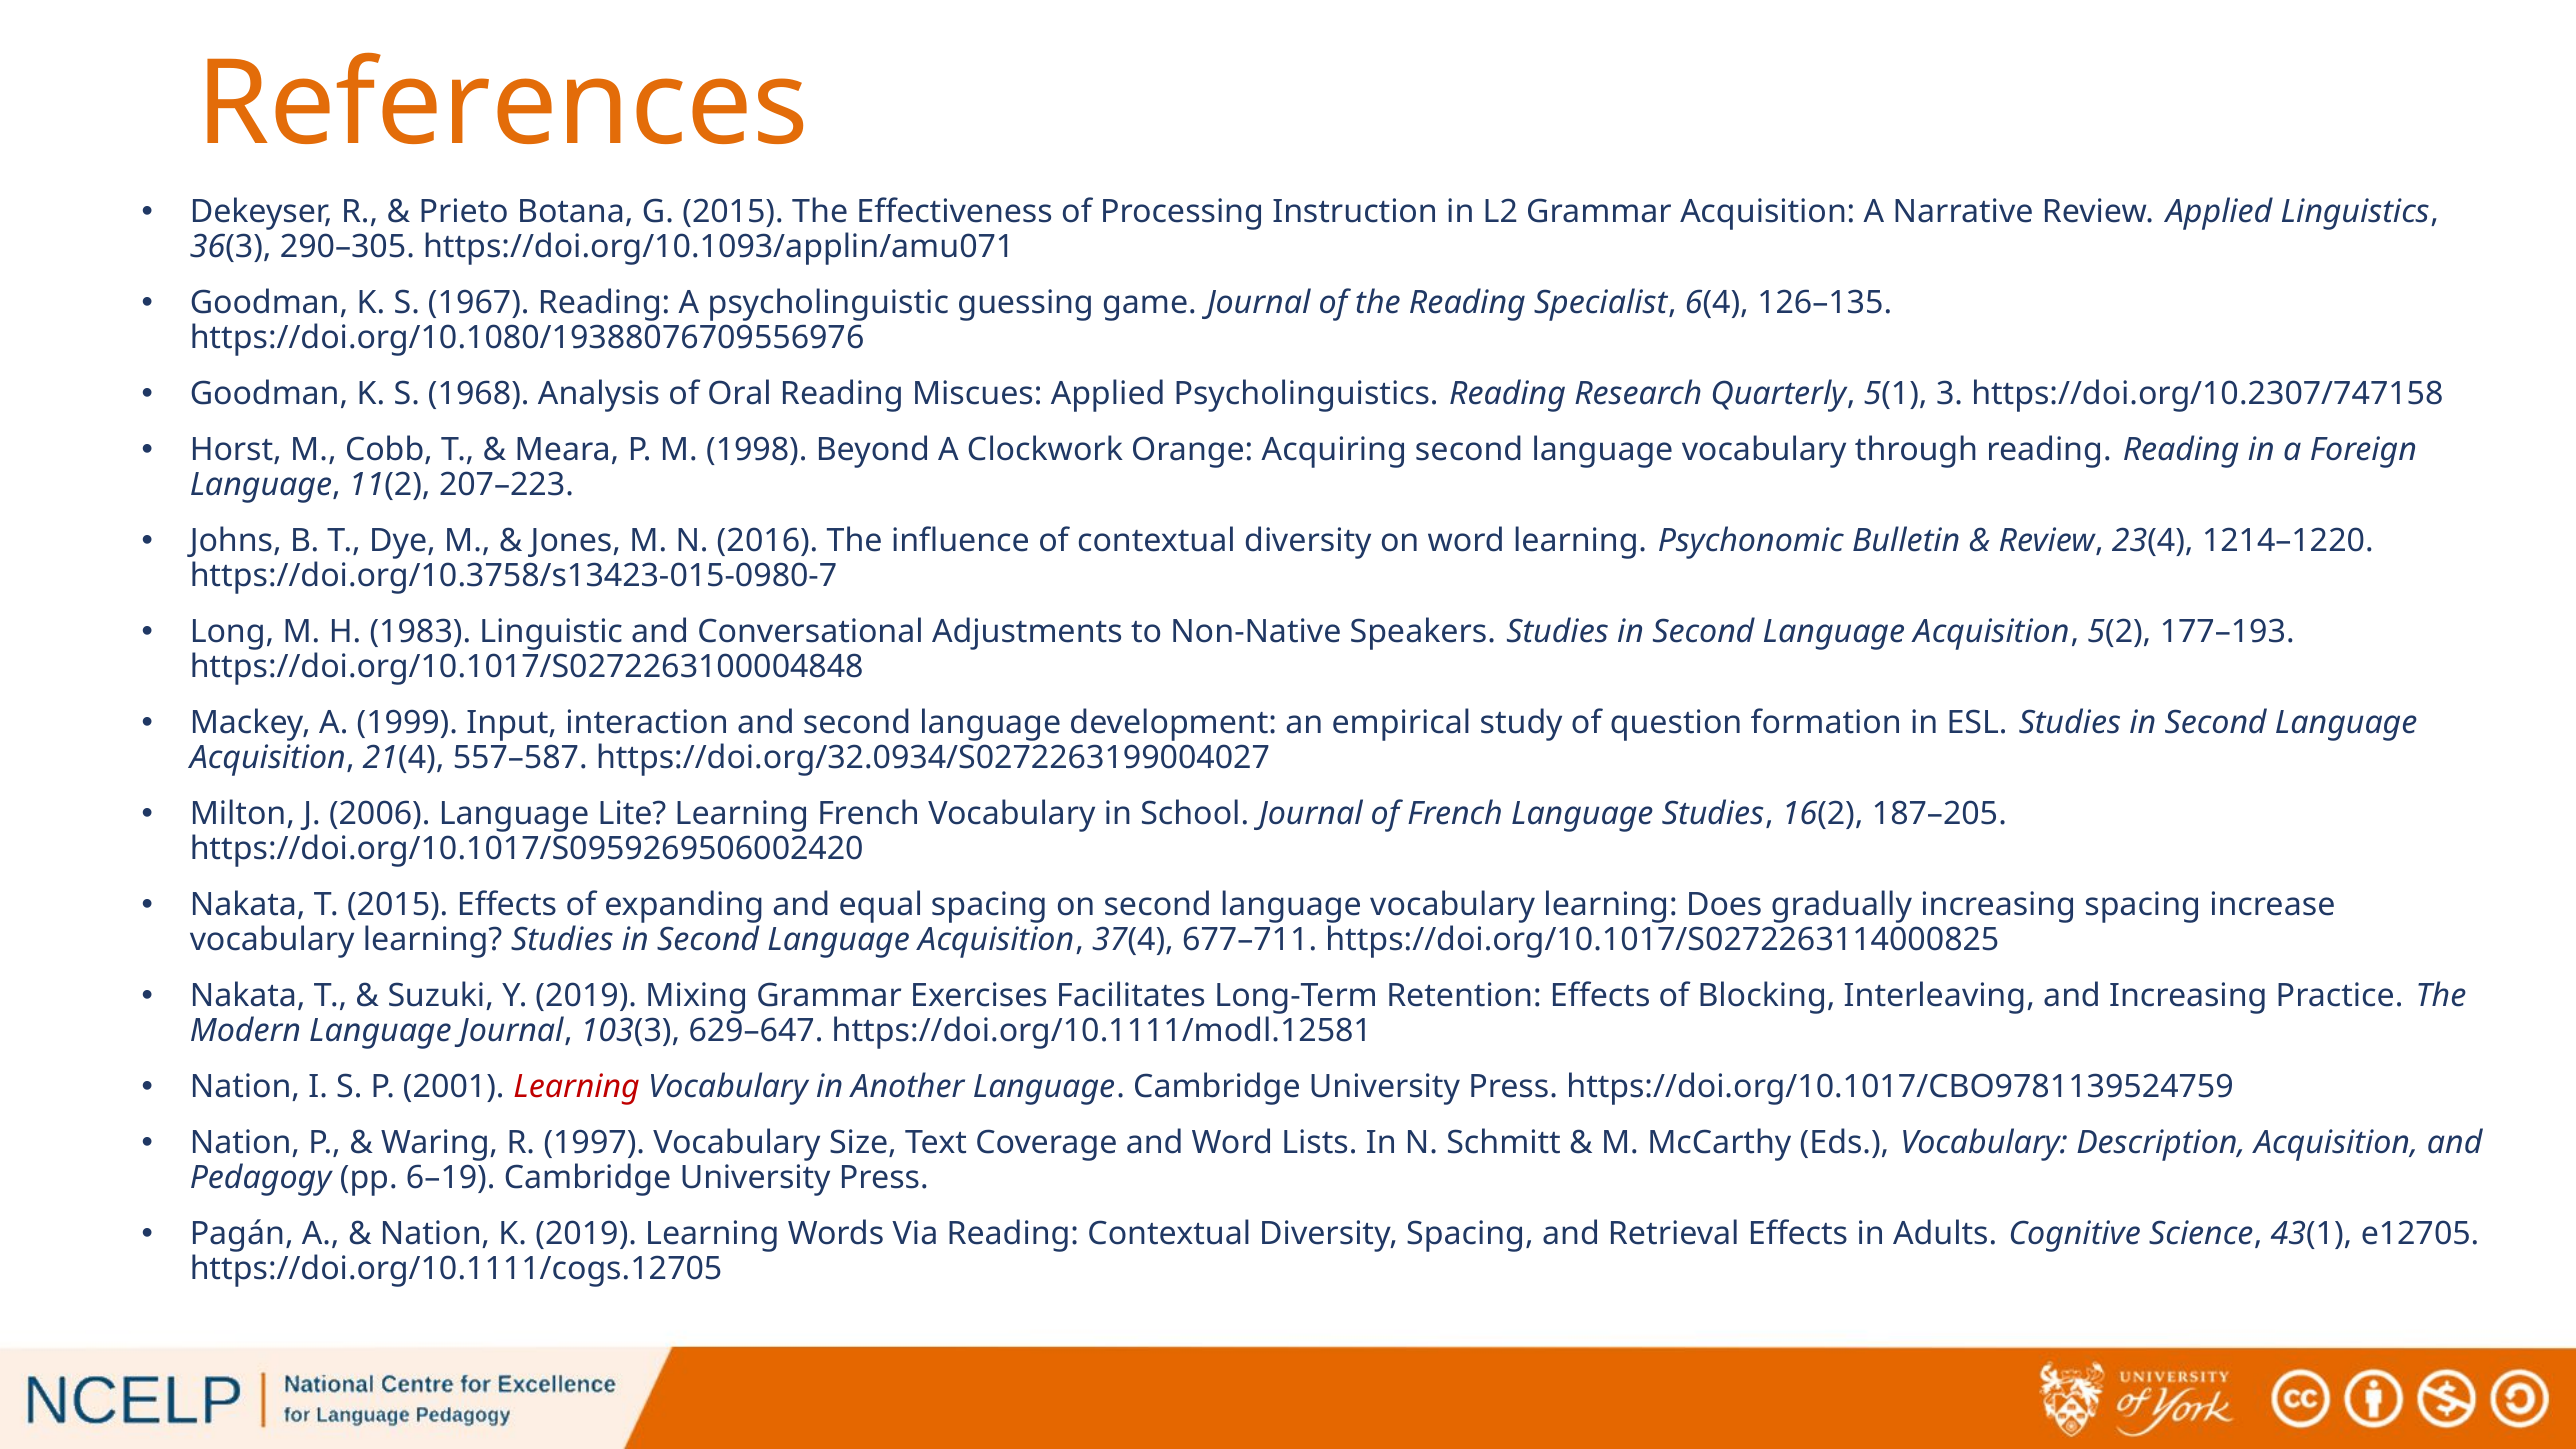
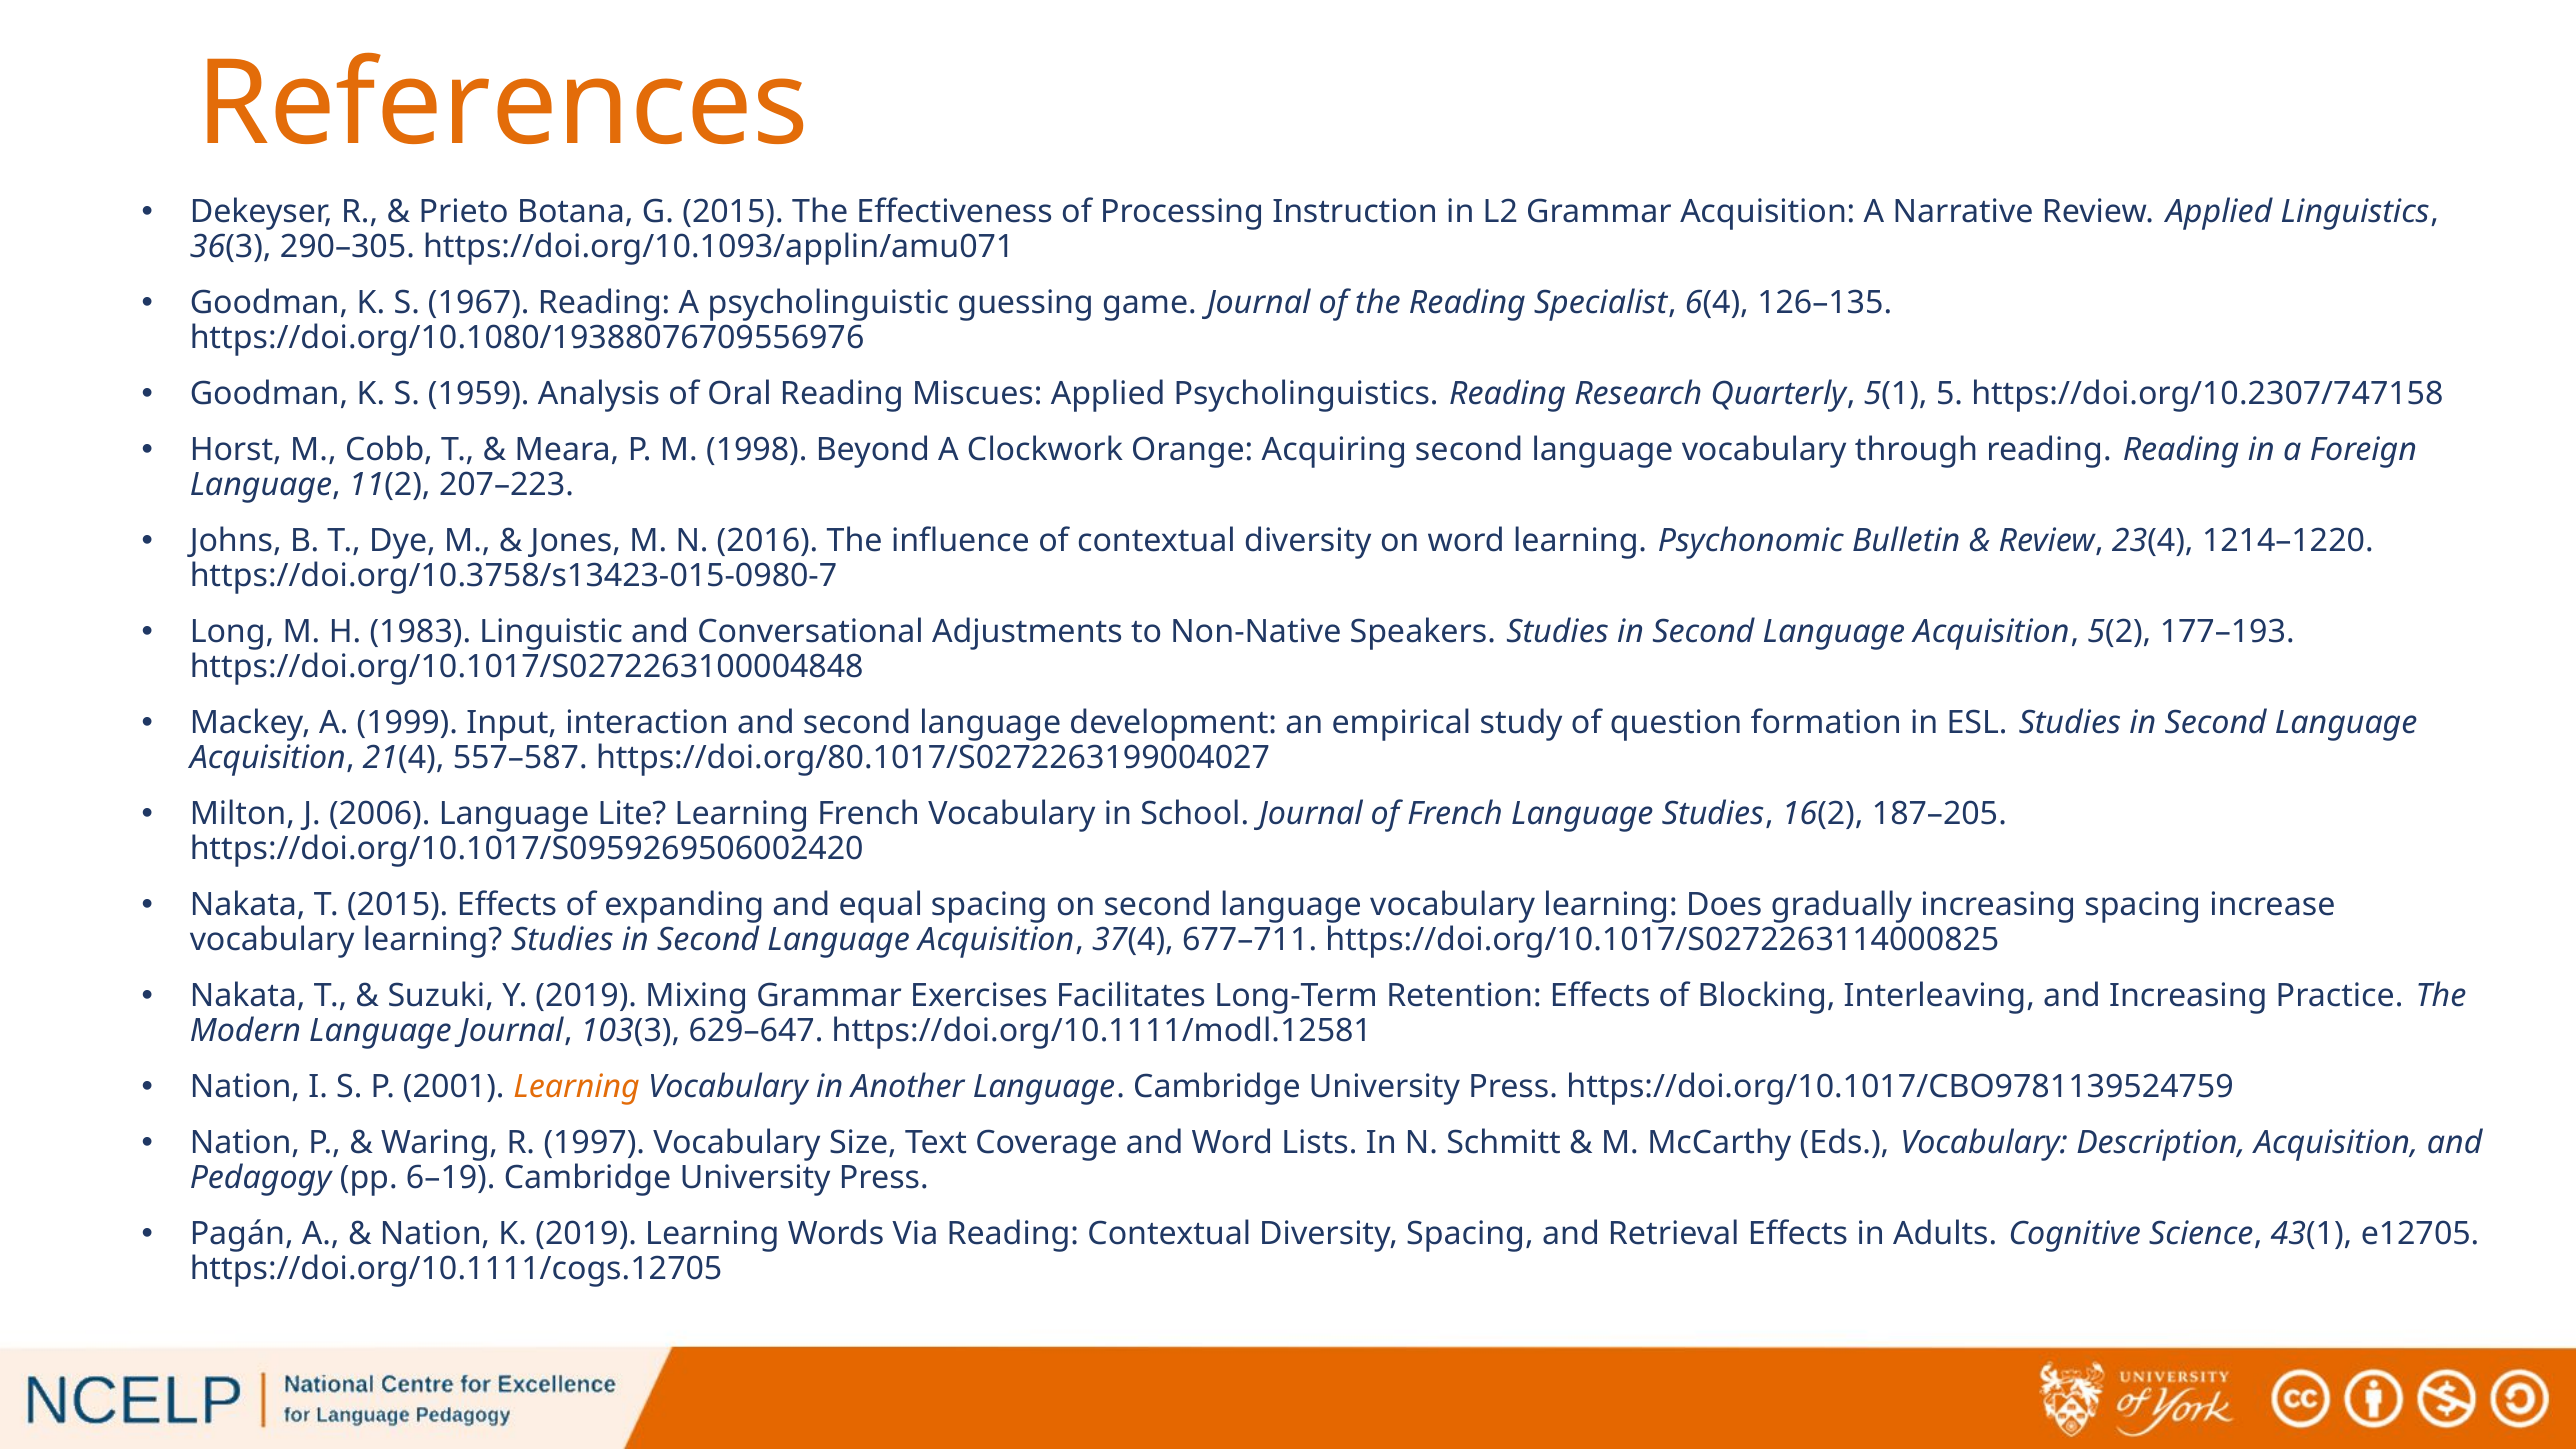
1968: 1968 -> 1959 (479, 394)
3: 3 -> 5 (1950, 394)
https://doi.org/32.0934/S0272263199004027: https://doi.org/32.0934/S0272263199004027 -> https://doi.org/80.1017/S0272263199004027 (933, 758)
Learning colour: red -> orange (577, 1087)
